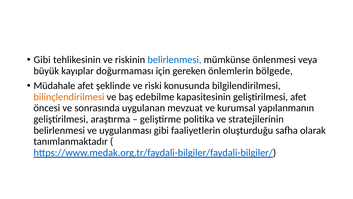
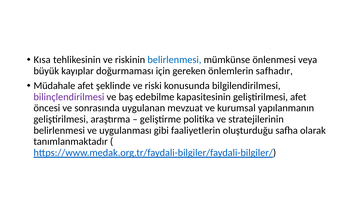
Gibi: Gibi -> Kısa (42, 60)
bölgede: bölgede -> safhadır (274, 71)
bilinçlendirilmesi colour: orange -> purple (69, 97)
